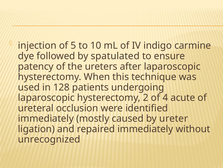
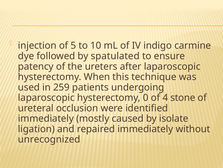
128: 128 -> 259 (61, 87)
2: 2 -> 0 (146, 97)
acute: acute -> stone (183, 97)
ureter: ureter -> isolate (174, 118)
